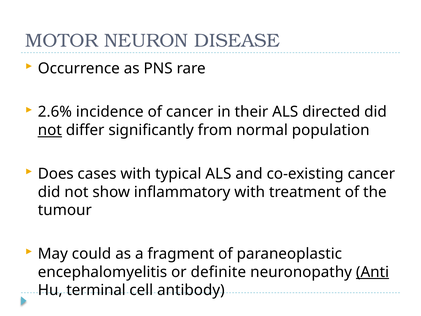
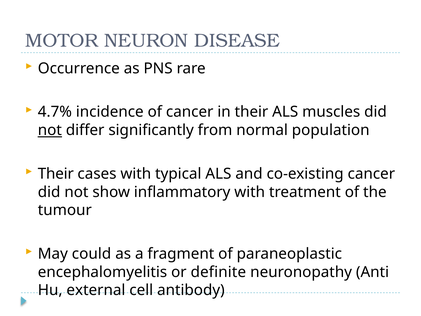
2.6%: 2.6% -> 4.7% (55, 112)
directed: directed -> muscles (331, 112)
Does: Does -> Their (56, 174)
Anti underline: present -> none (372, 272)
terminal: terminal -> external (96, 290)
